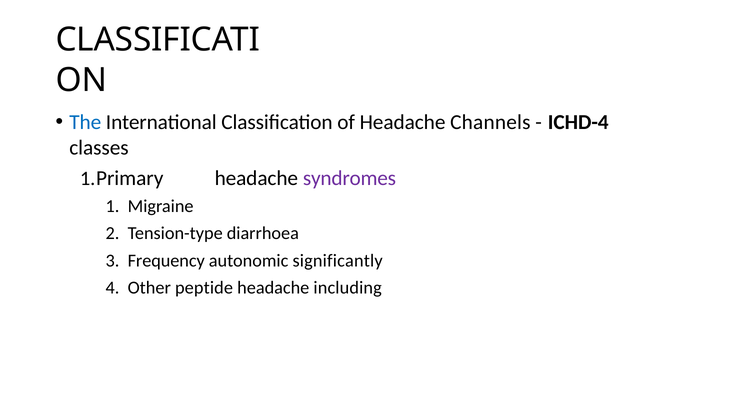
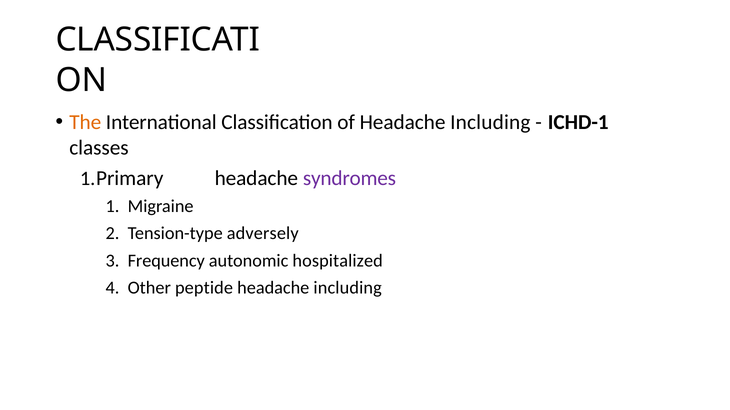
The colour: blue -> orange (85, 122)
of Headache Channels: Channels -> Including (490, 122)
ICHD-4: ICHD-4 -> ICHD-1 (578, 122)
diarrhoea: diarrhoea -> adversely (263, 234)
significantly: significantly -> hospitalized (338, 261)
